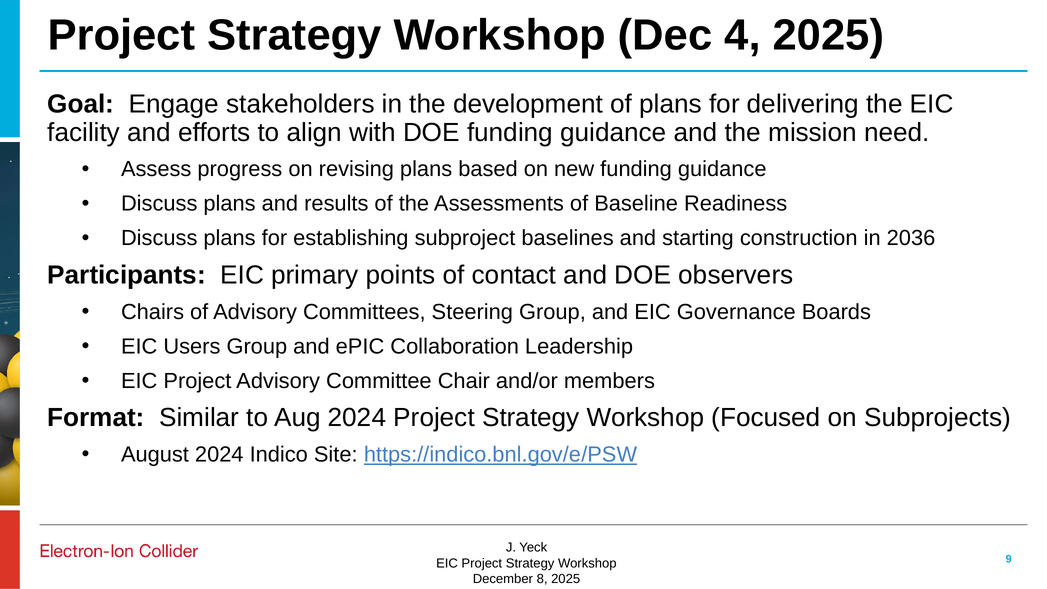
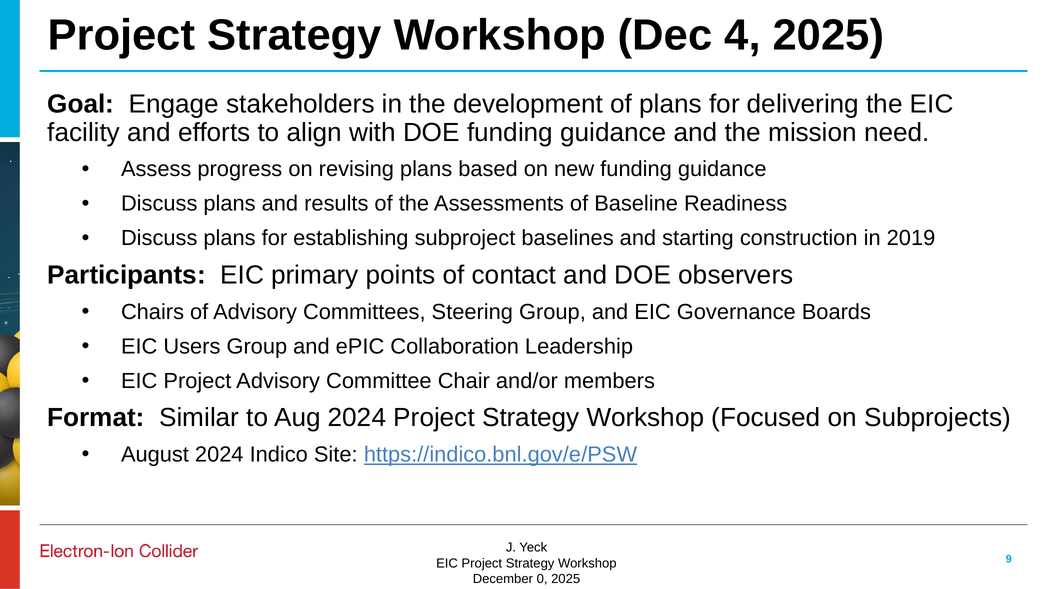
2036: 2036 -> 2019 (911, 238)
8: 8 -> 0 (542, 579)
